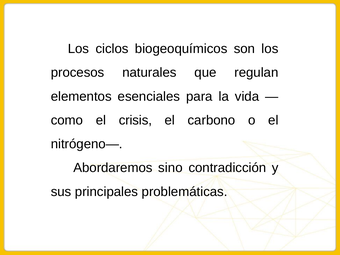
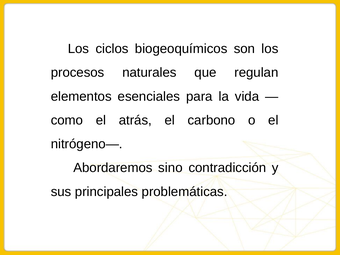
crisis: crisis -> atrás (135, 120)
